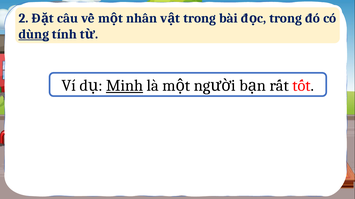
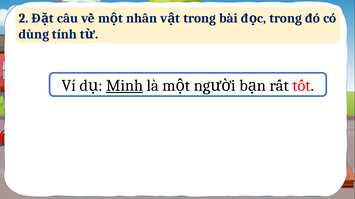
dùng underline: present -> none (34, 34)
